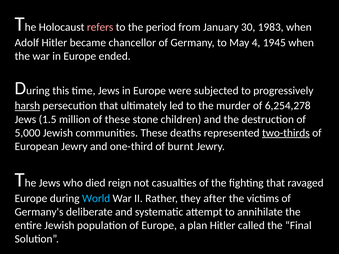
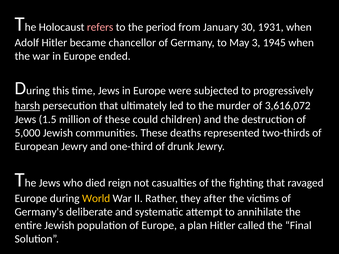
1983: 1983 -> 1931 (271, 27)
4: 4 -> 3 (256, 43)
6,254,278: 6,254,278 -> 3,616,072 (288, 106)
stone: stone -> could (145, 119)
two-thirds underline: present -> none (286, 133)
burnt: burnt -> drunk (181, 147)
World colour: light blue -> yellow (96, 198)
